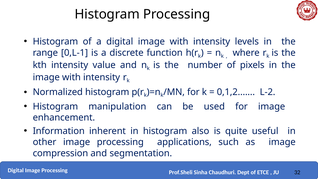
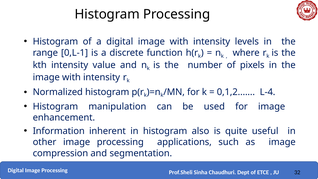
L-2: L-2 -> L-4 (268, 92)
